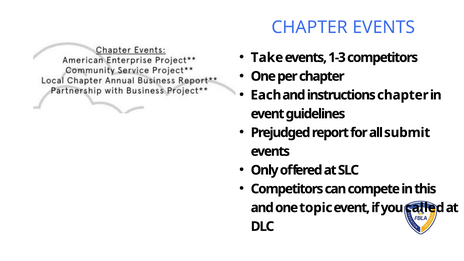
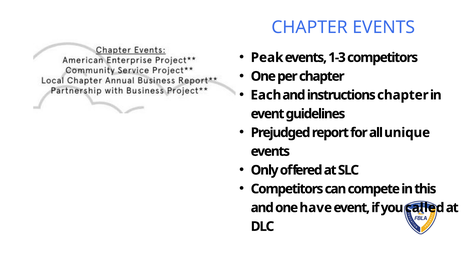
Take: Take -> Peak (267, 58)
submit: submit -> unique (407, 133)
topic: topic -> have (316, 208)
